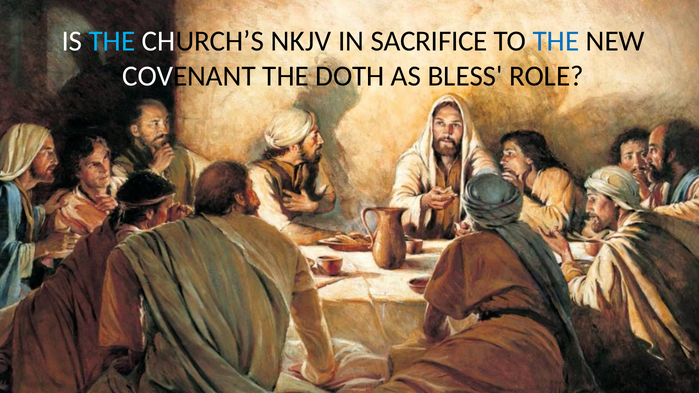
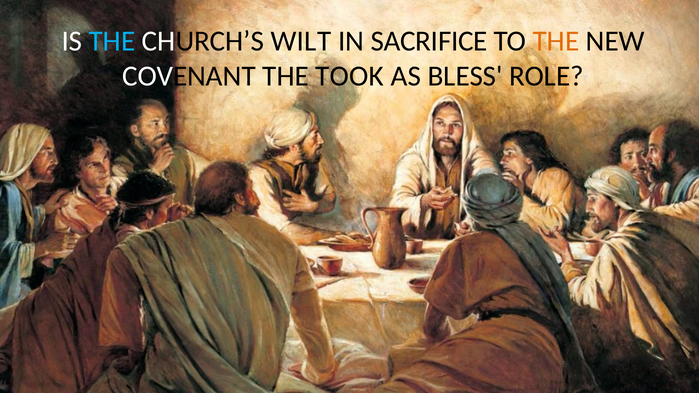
NKJV: NKJV -> WILT (301, 41)
THE colour: blue -> orange (556, 41)
DOTH: DOTH -> TOOK (350, 76)
